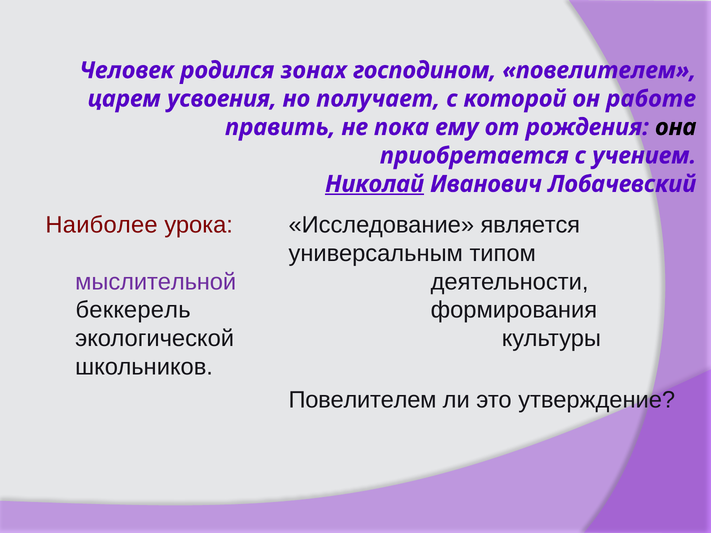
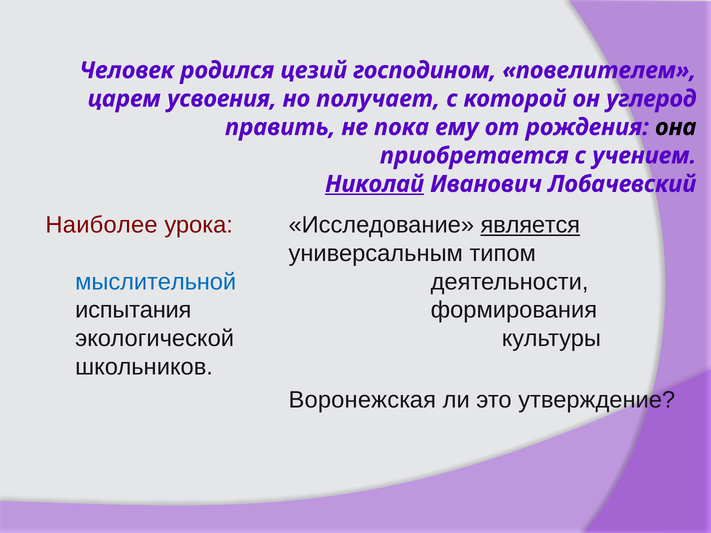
зонах: зонах -> цезий (314, 70)
работе: работе -> углерод (651, 99)
является underline: none -> present (530, 225)
мыслительной colour: purple -> blue (156, 282)
беккерель: беккерель -> испытания (133, 310)
Повелителем: Повелителем -> Воронежская (362, 400)
